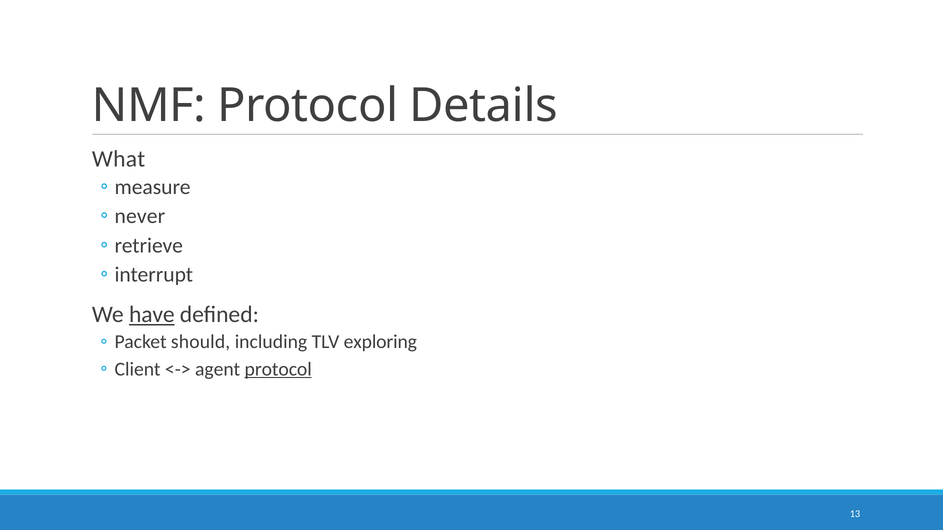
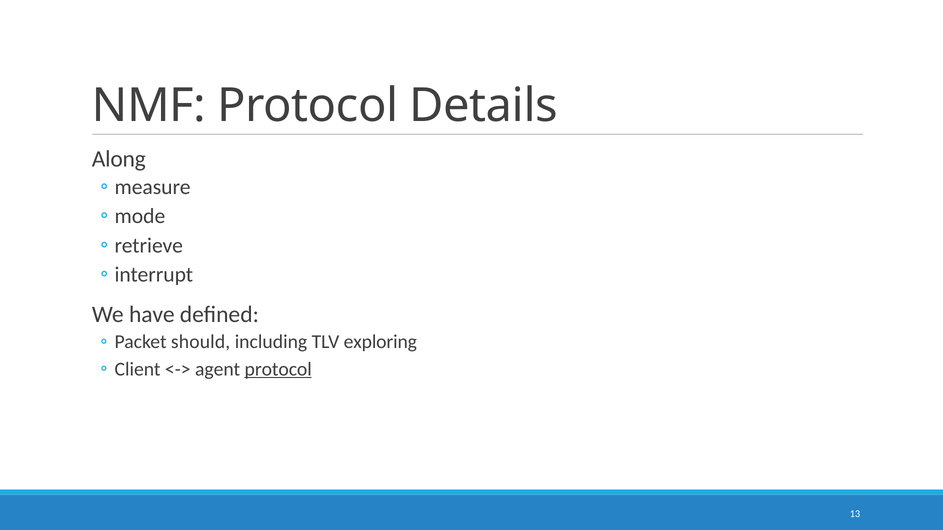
What: What -> Along (119, 159)
never: never -> mode (140, 216)
have underline: present -> none (152, 315)
